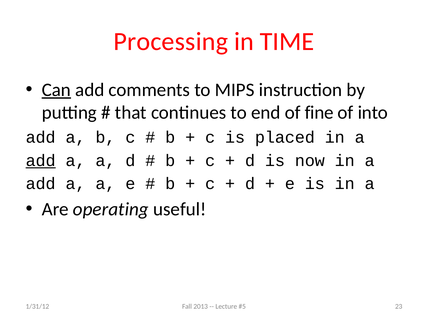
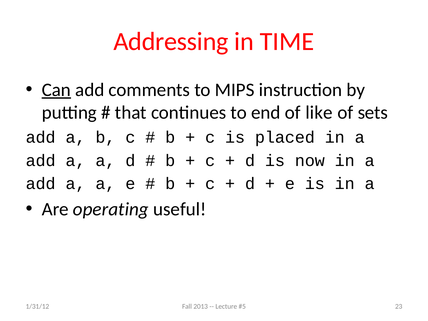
Processing: Processing -> Addressing (171, 41)
fine: fine -> like (319, 113)
into: into -> sets (373, 113)
add underline: present -> none (41, 161)
